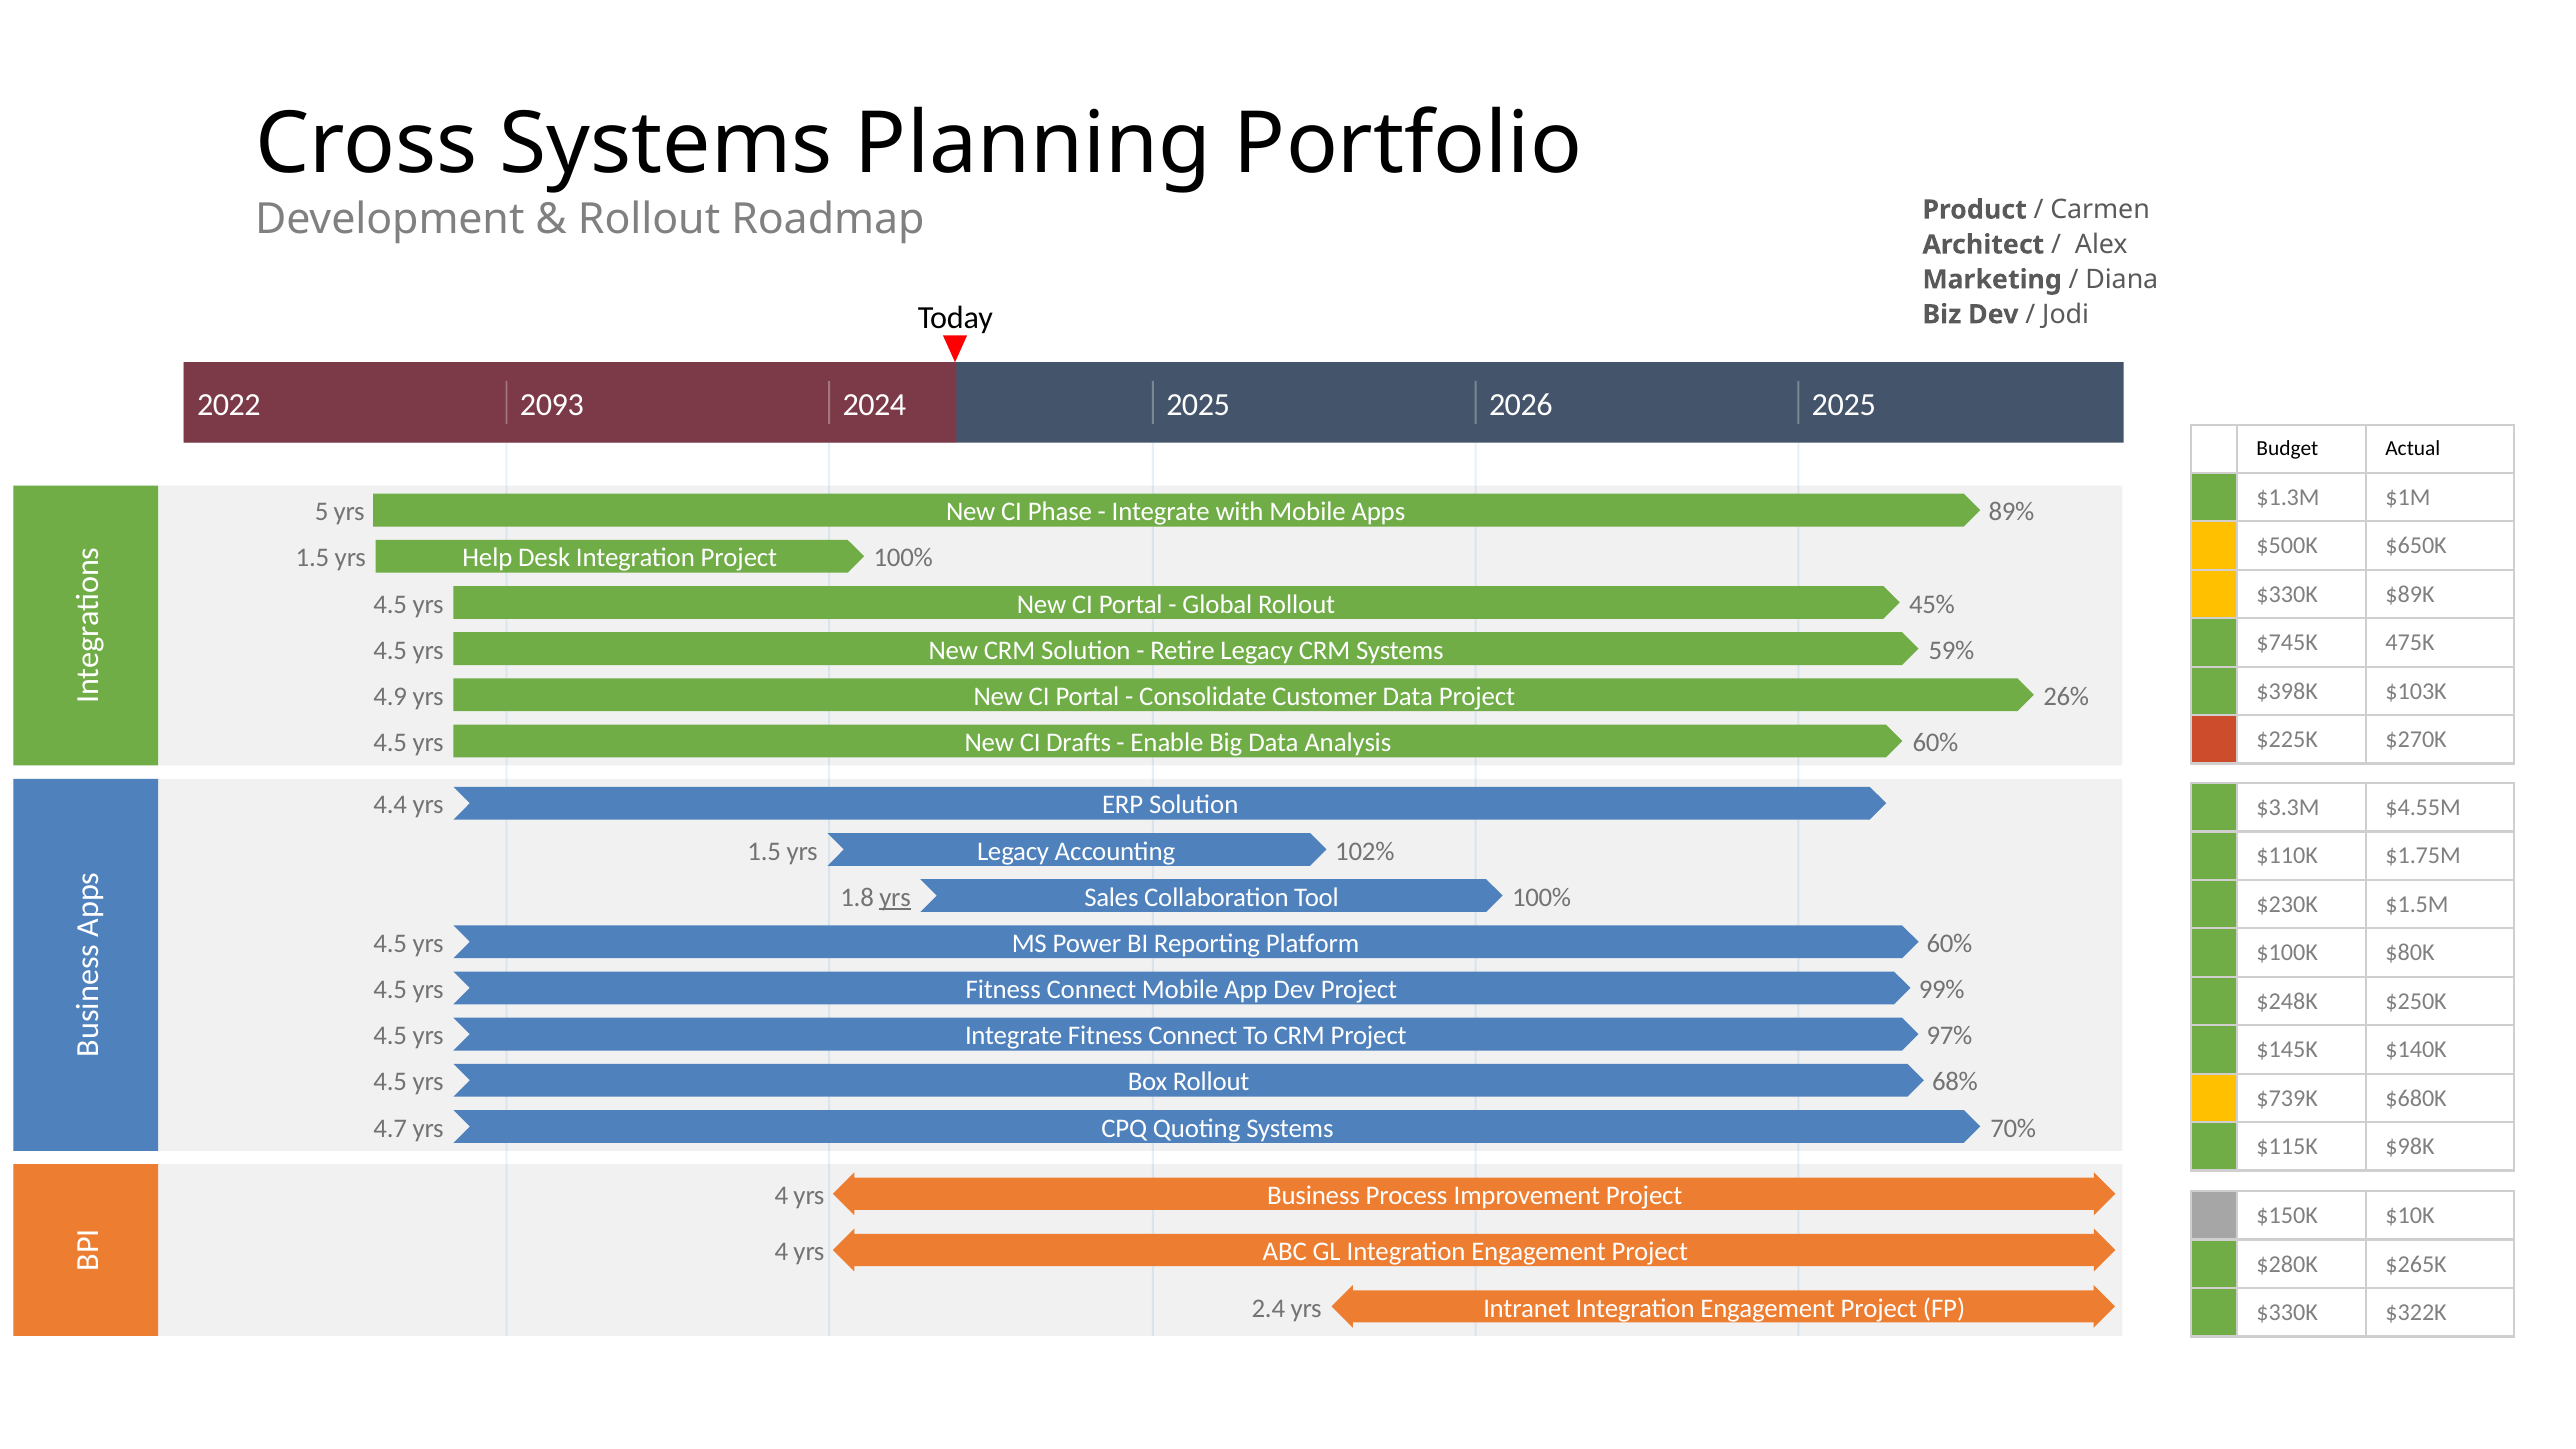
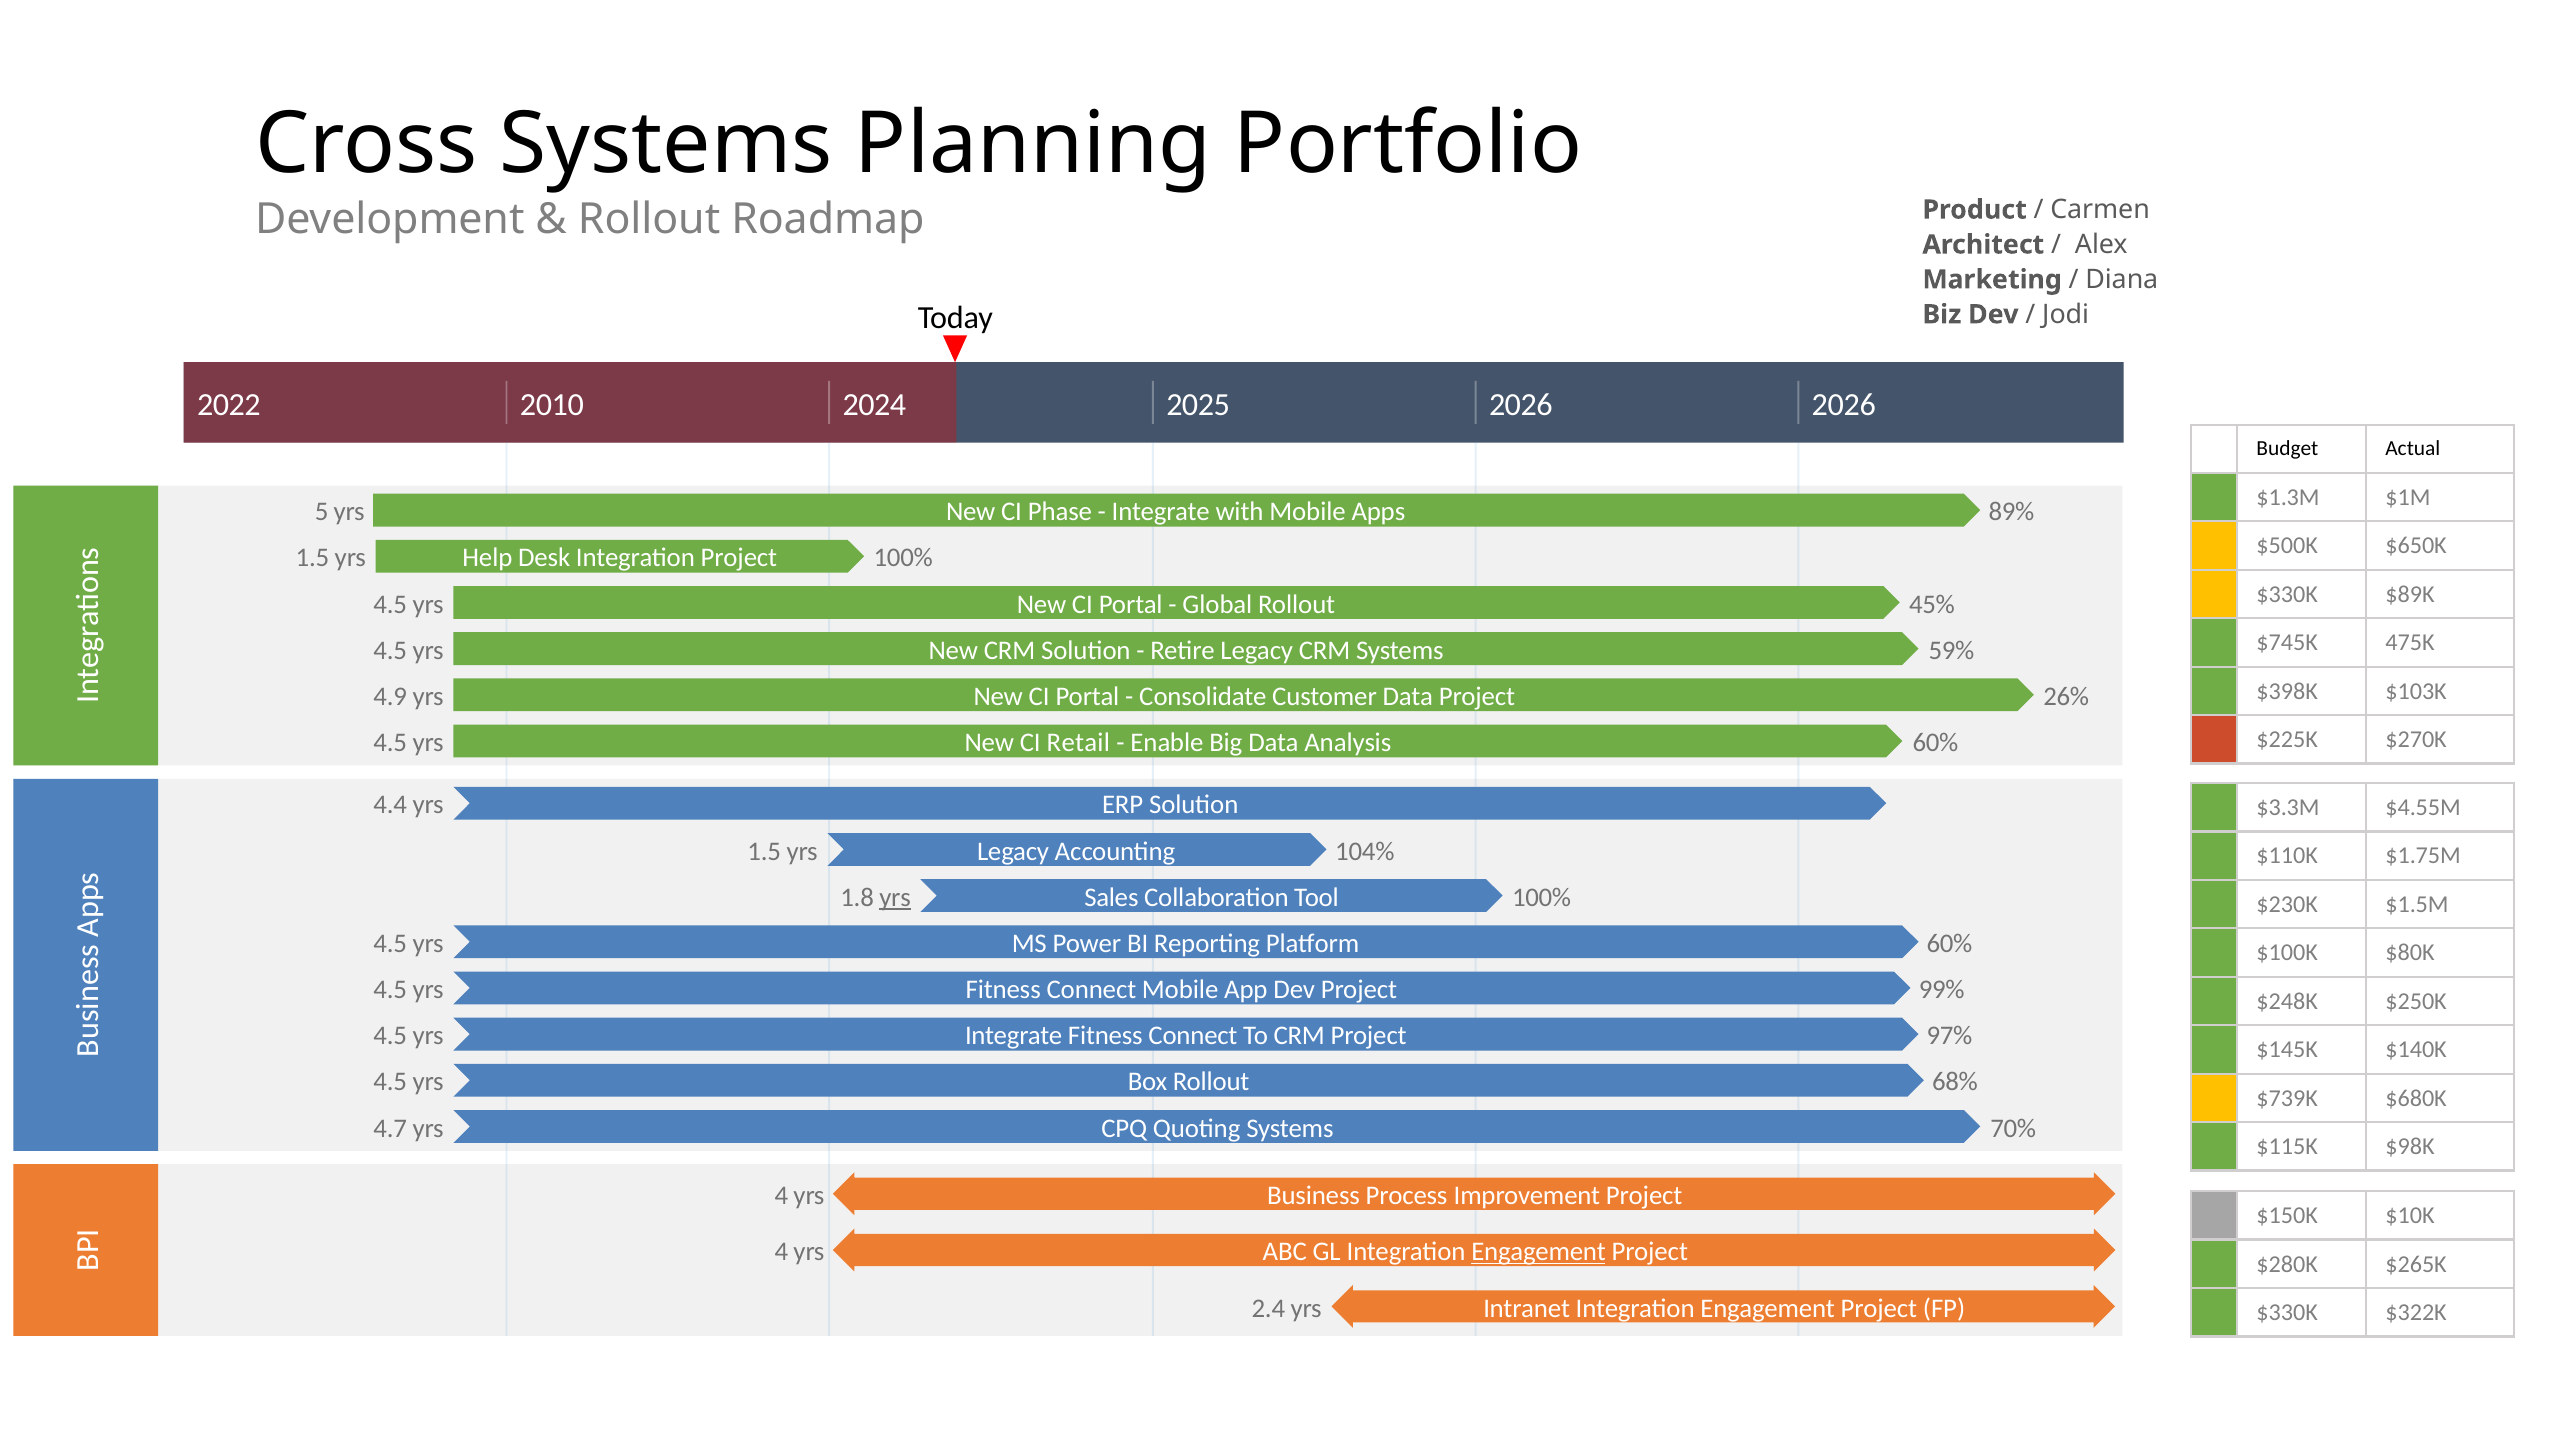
2093: 2093 -> 2010 (552, 405)
2026 2025: 2025 -> 2026 (1844, 405)
Drafts: Drafts -> Retail (1078, 743)
102%: 102% -> 104% (1365, 851)
Engagement underline: none -> present (1538, 1252)
